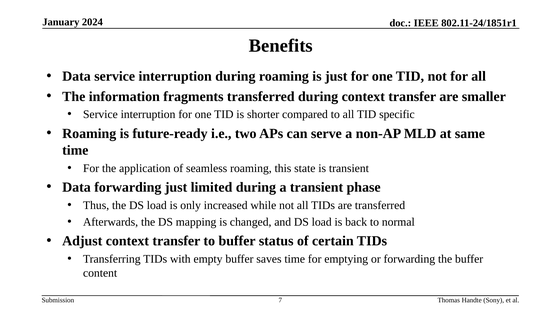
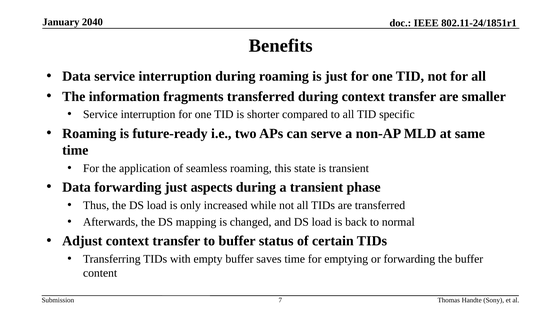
2024: 2024 -> 2040 (92, 22)
limited: limited -> aspects (212, 187)
